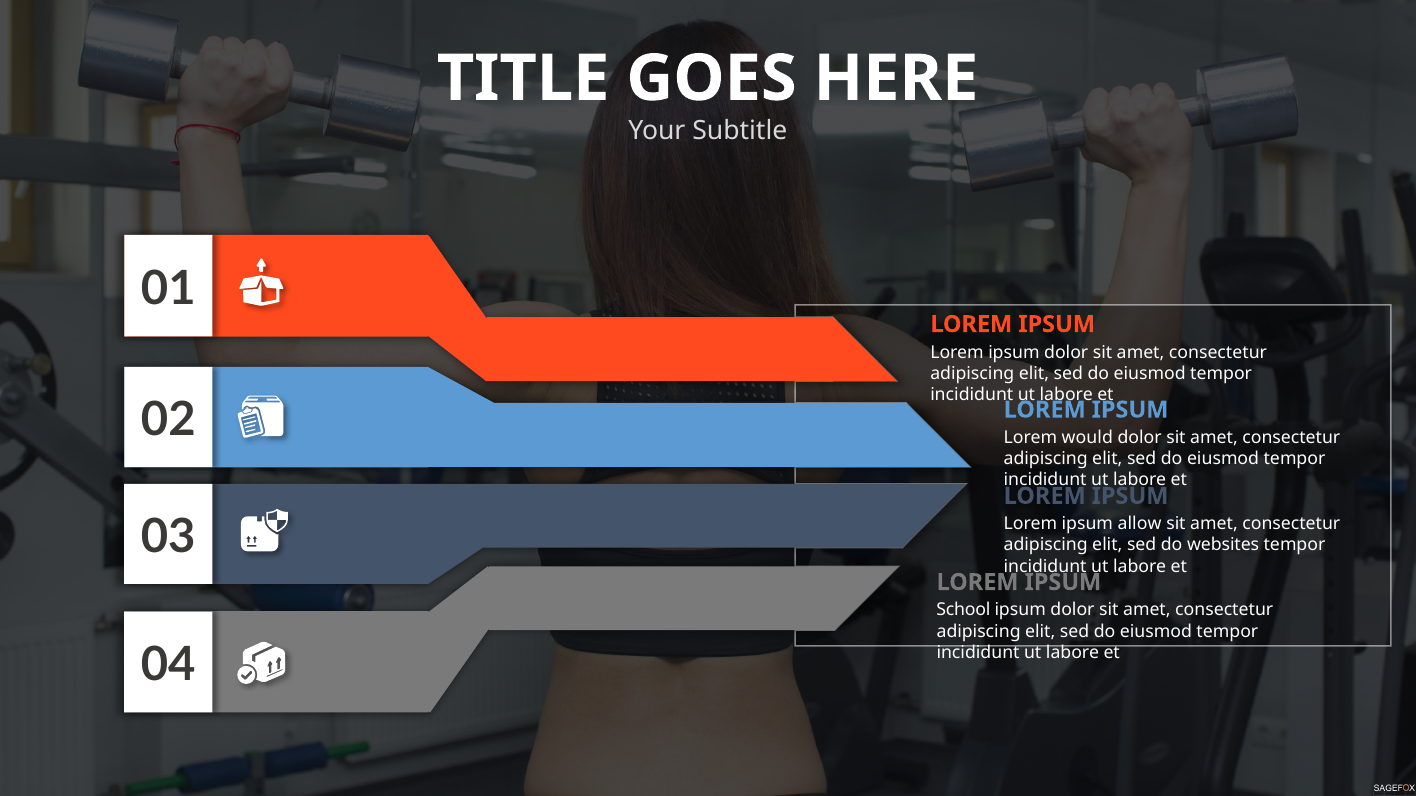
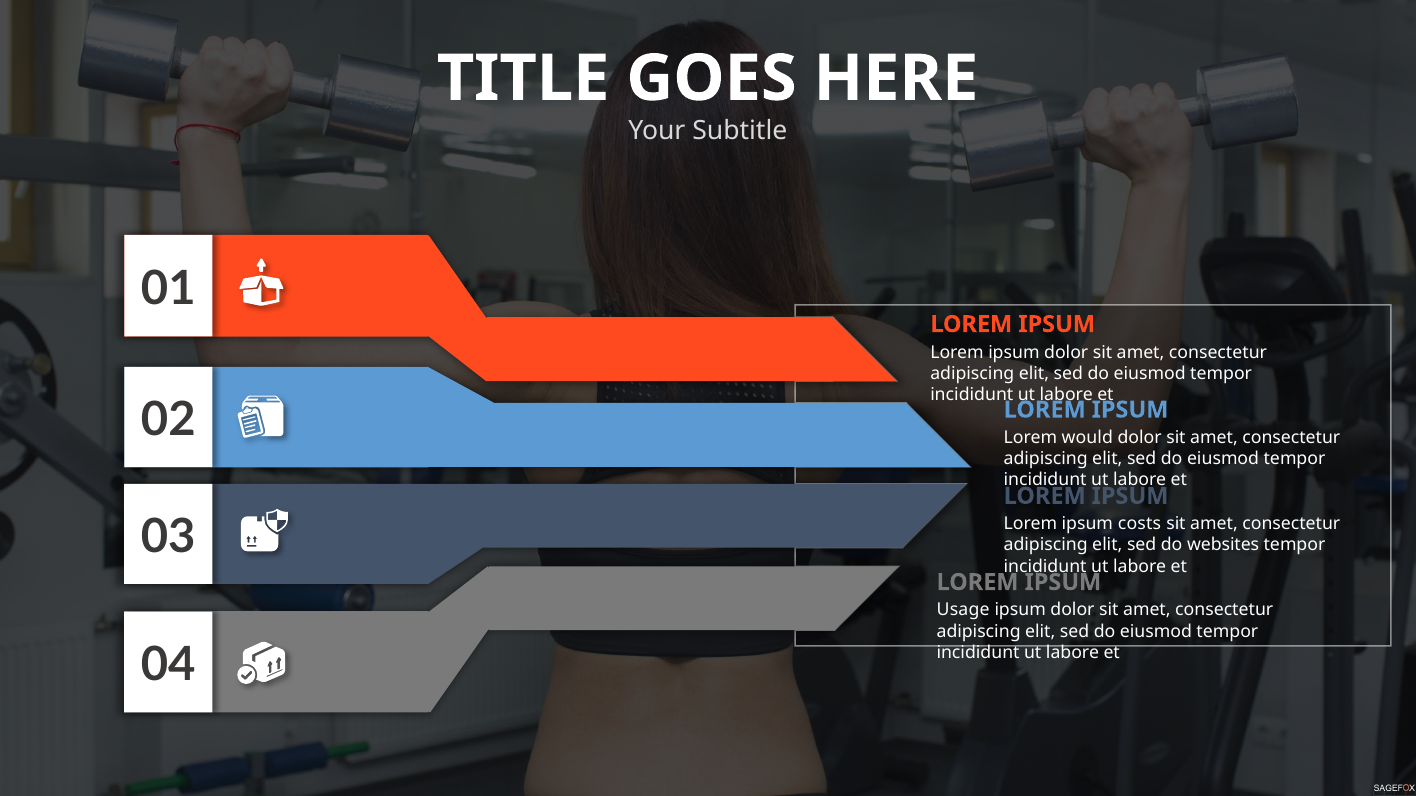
allow: allow -> costs (1139, 524)
School: School -> Usage (963, 611)
